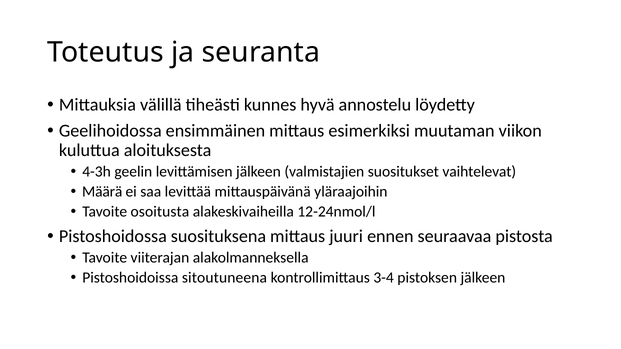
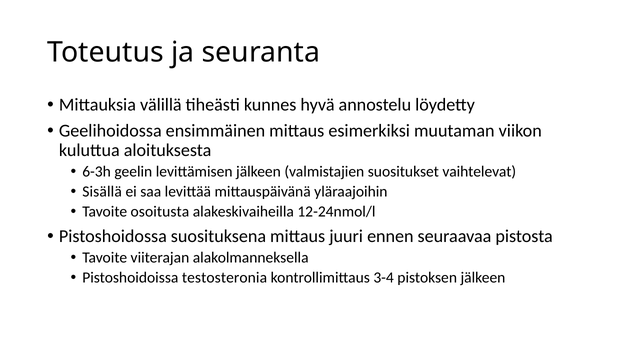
4-3h: 4-3h -> 6-3h (97, 172)
Määrä: Määrä -> Sisällä (102, 192)
sitoutuneena: sitoutuneena -> testosteronia (224, 278)
